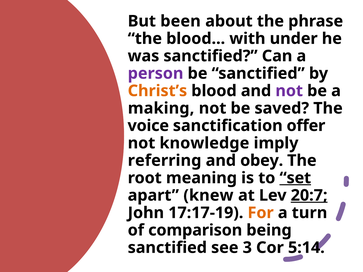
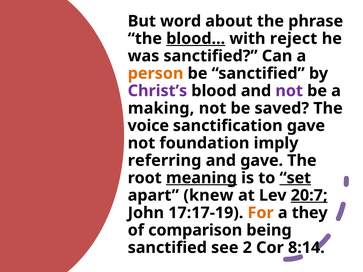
been: been -> word (181, 21)
blood underline: none -> present (196, 39)
under: under -> reject (294, 39)
person colour: purple -> orange (156, 73)
Christ’s colour: orange -> purple (157, 91)
sanctification offer: offer -> gave (306, 126)
knowledge: knowledge -> foundation (204, 143)
and obey: obey -> gave (262, 161)
meaning underline: none -> present (201, 178)
turn: turn -> they (310, 213)
3: 3 -> 2 (247, 248)
5:14: 5:14 -> 8:14 (306, 248)
